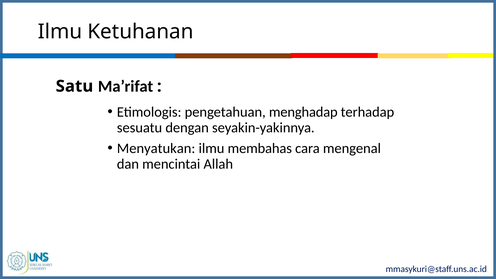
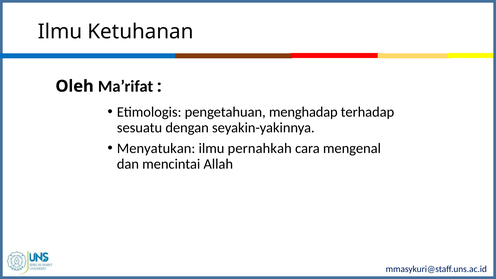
Satu: Satu -> Oleh (75, 86)
membahas: membahas -> pernahkah (260, 148)
